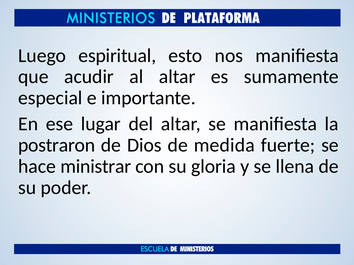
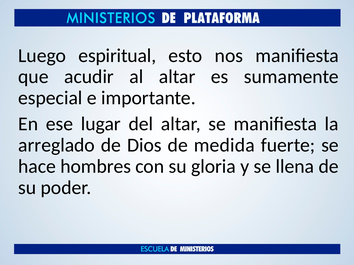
postraron: postraron -> arreglado (57, 145)
ministrar: ministrar -> hombres (96, 167)
